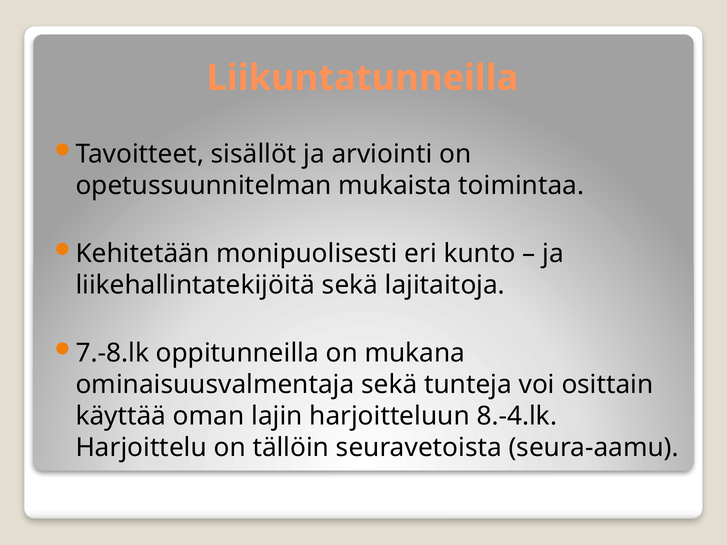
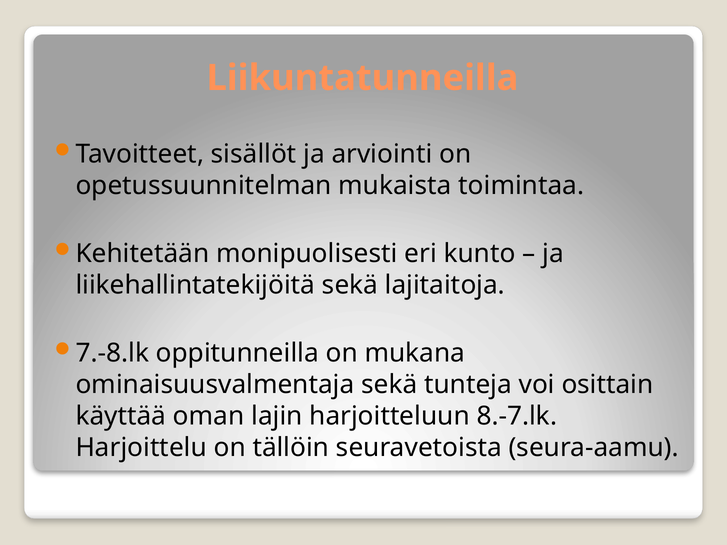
8.-4.lk: 8.-4.lk -> 8.-7.lk (517, 416)
